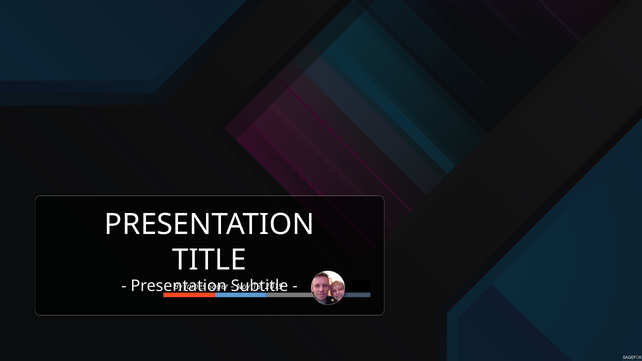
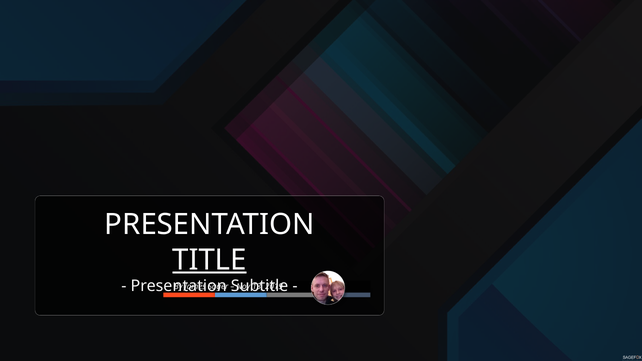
TITLE underline: none -> present (210, 260)
